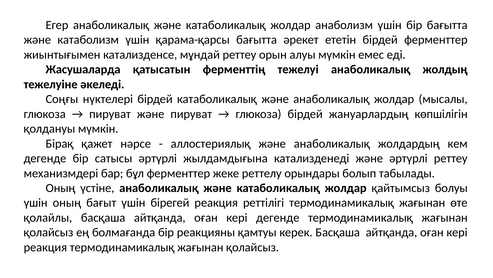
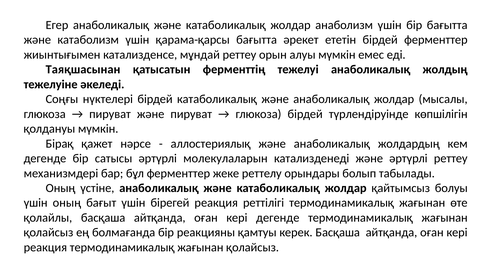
Жасушаларда: Жасушаларда -> Таяқшасынан (83, 69)
жануарлардың: жануарлардың -> түрлендіруінде (369, 114)
жылдамдығына: жылдамдығына -> молекулаларын (225, 158)
